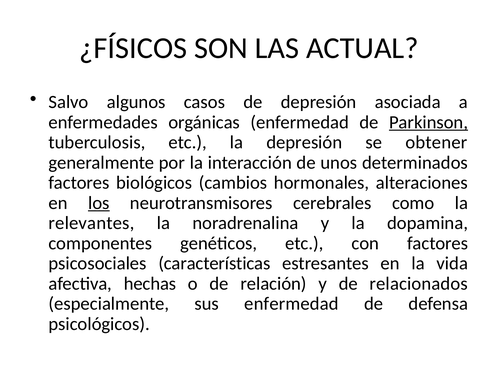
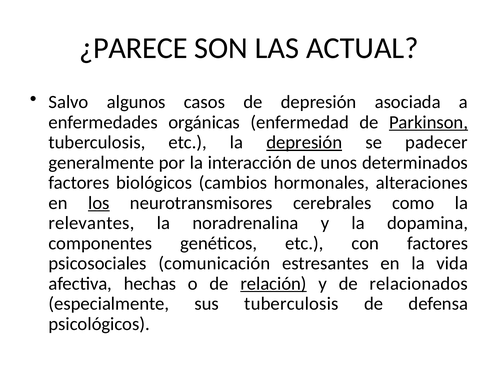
¿FÍSICOS: ¿FÍSICOS -> ¿PARECE (133, 48)
depresión underline: none -> present (304, 143)
obtener: obtener -> padecer (436, 143)
características: características -> comunicación (214, 264)
relación underline: none -> present (274, 284)
sus enfermedad: enfermedad -> tuberculosis (291, 304)
